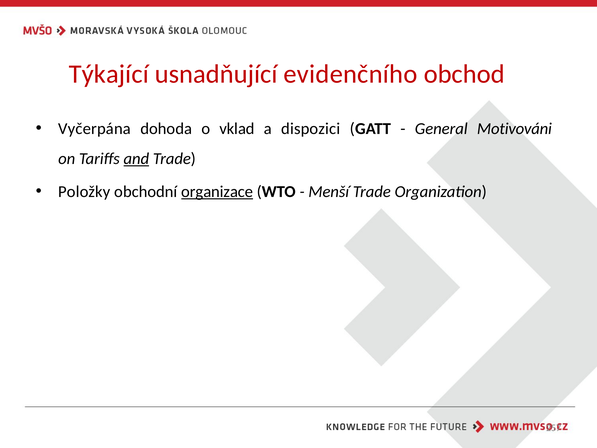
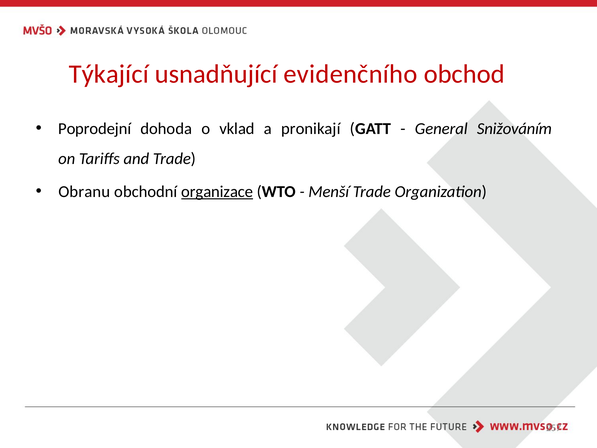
Vyčerpána: Vyčerpána -> Poprodejní (95, 129)
dispozici: dispozici -> pronikají (311, 129)
Motivováni: Motivováni -> Snižováním (514, 129)
and underline: present -> none (136, 158)
Položky: Položky -> Obranu (84, 192)
